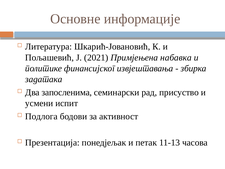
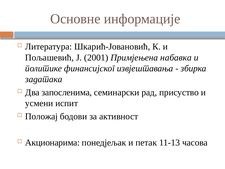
2021: 2021 -> 2001 (96, 57)
Подлога: Подлога -> Положај (41, 116)
Презентација: Презентација -> Акционарима (52, 142)
